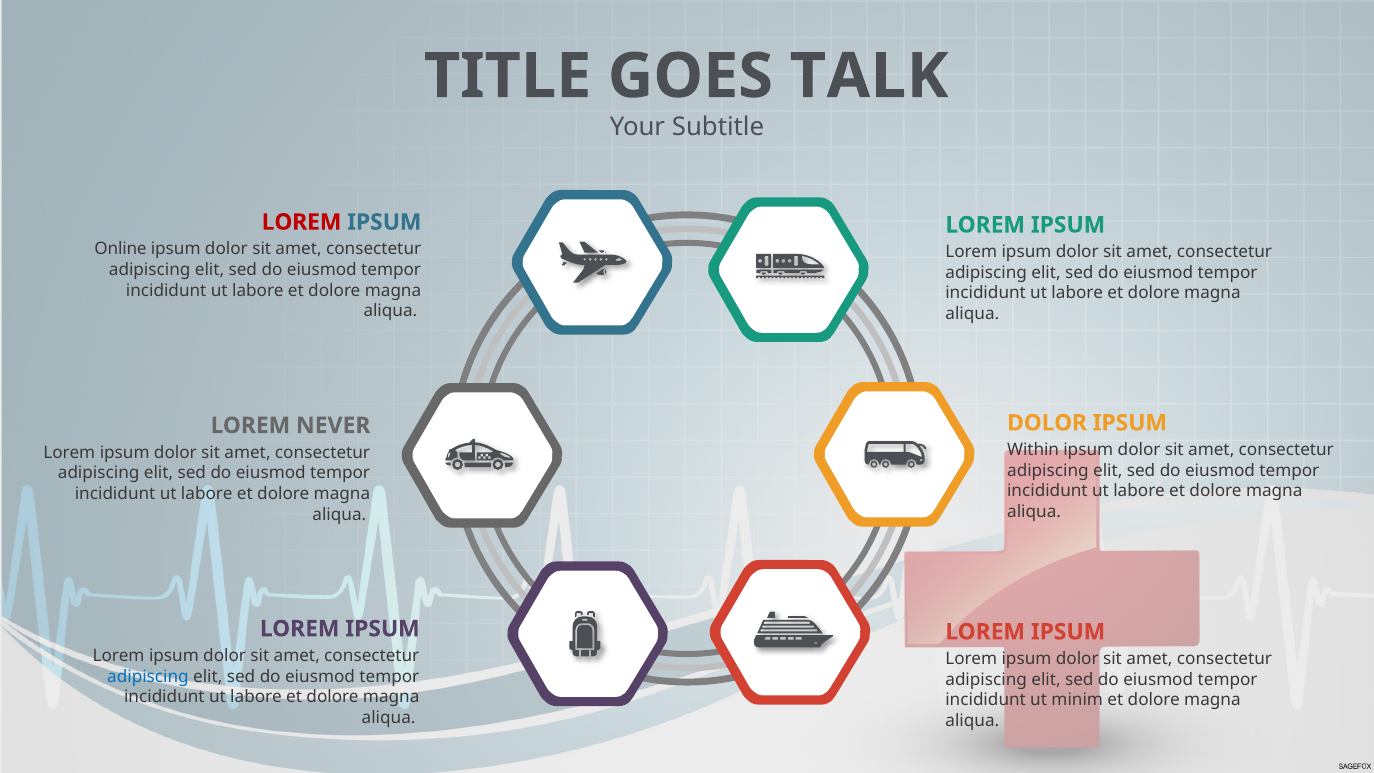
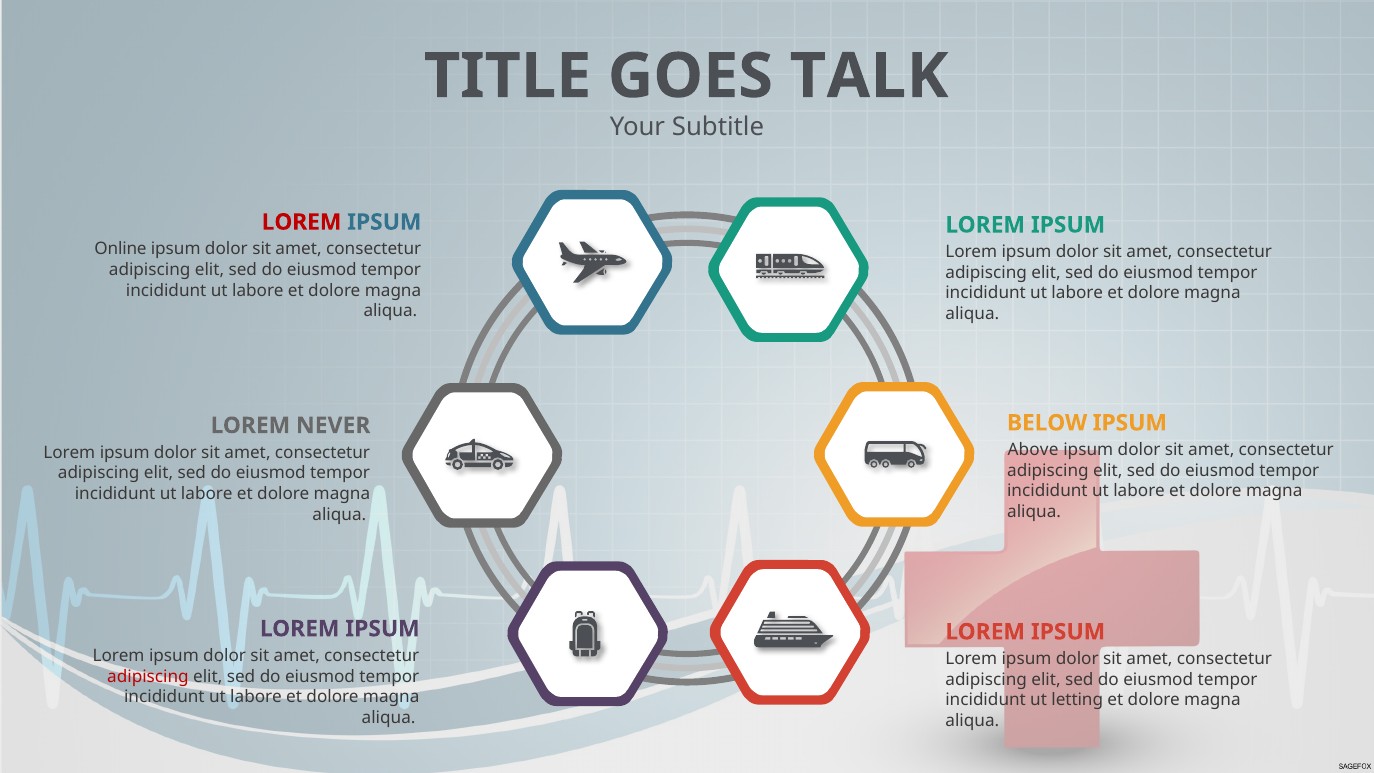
DOLOR: DOLOR -> BELOW (1047, 423)
Within: Within -> Above (1033, 450)
adipiscing colour: blue -> red (148, 676)
minim: minim -> letting (1077, 700)
